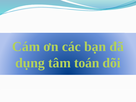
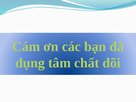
toán: toán -> chất (87, 63)
